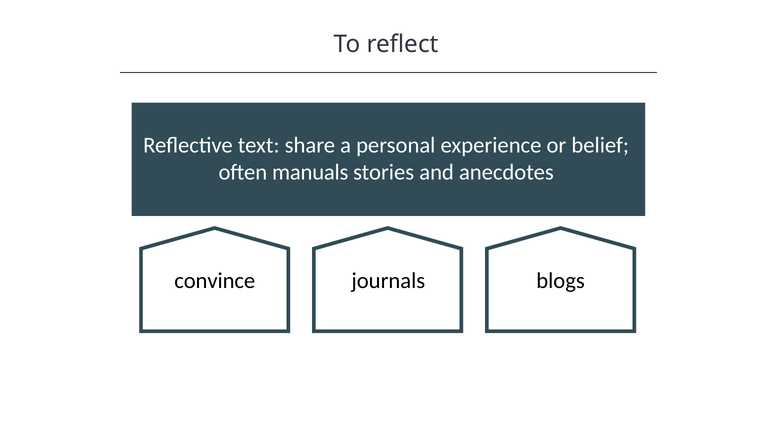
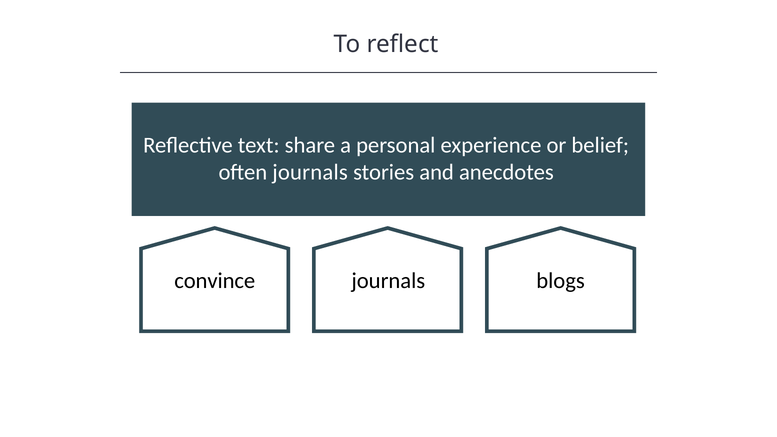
often manuals: manuals -> journals (310, 173)
